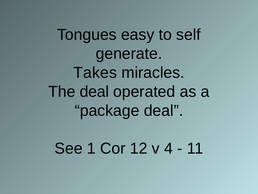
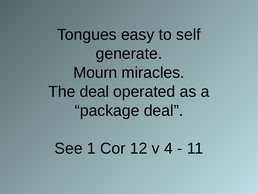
Takes: Takes -> Mourn (95, 72)
